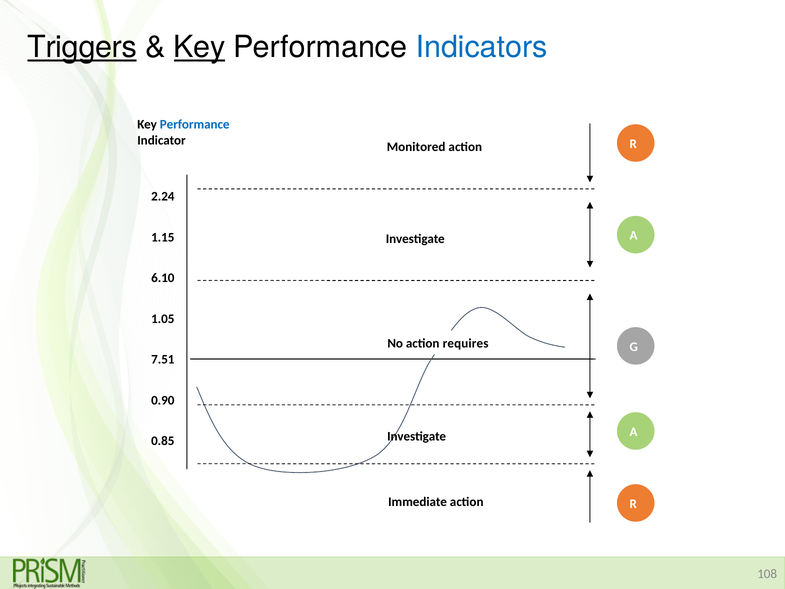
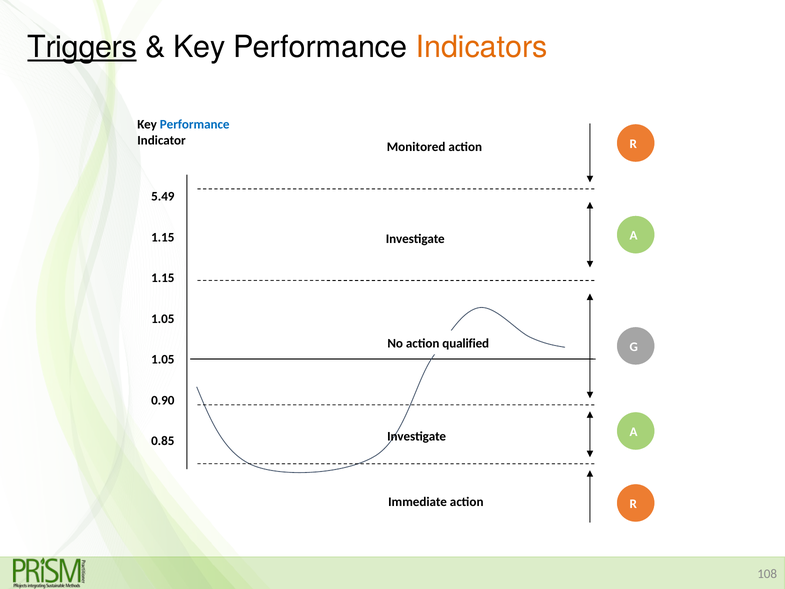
Key underline: present -> none (199, 47)
Indicators colour: blue -> orange (482, 47)
2.24: 2.24 -> 5.49 (163, 196)
6.10: 6.10 -> 1.15 (163, 278)
requires: requires -> qualified (466, 343)
7.51: 7.51 -> 1.05 (163, 359)
